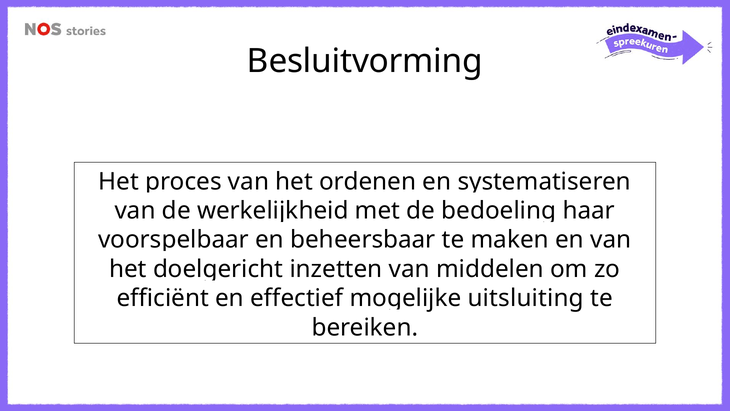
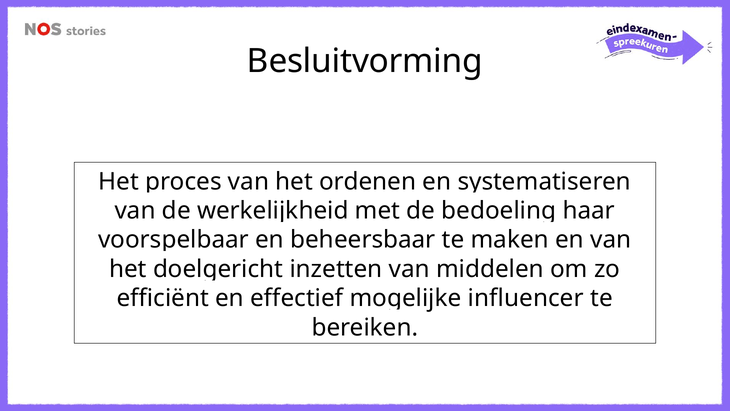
uitsluiting: uitsluiting -> influencer (526, 298)
